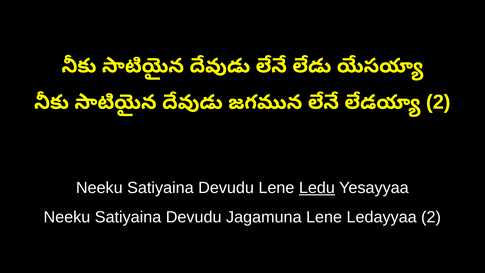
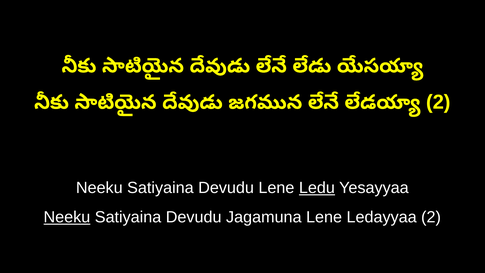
Neeku underline: none -> present (67, 217)
